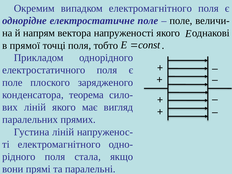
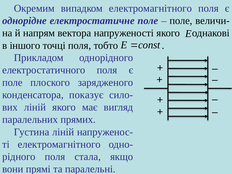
прямої: прямої -> іншого (25, 45)
теорема: теорема -> показує (86, 95)
